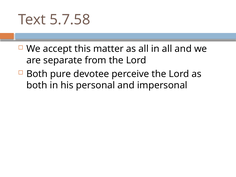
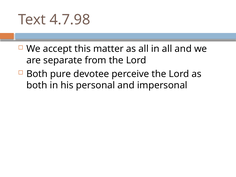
5.7.58: 5.7.58 -> 4.7.98 (70, 20)
